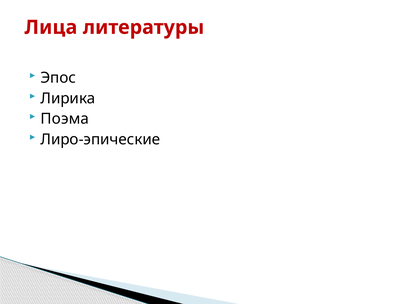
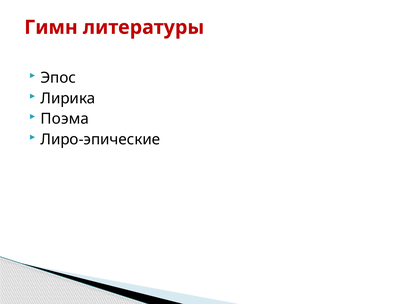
Лица: Лица -> Гимн (51, 27)
